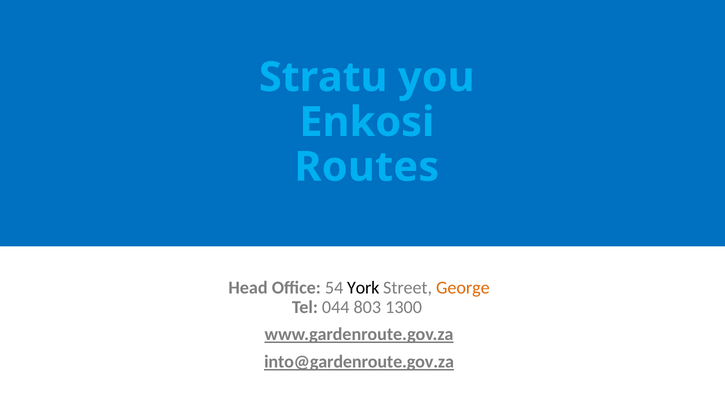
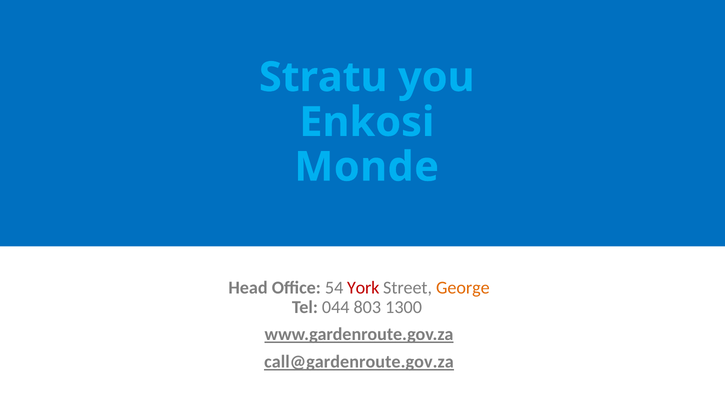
Routes: Routes -> Monde (367, 167)
York colour: black -> red (363, 287)
into@gardenroute.gov.za: into@gardenroute.gov.za -> call@gardenroute.gov.za (359, 362)
